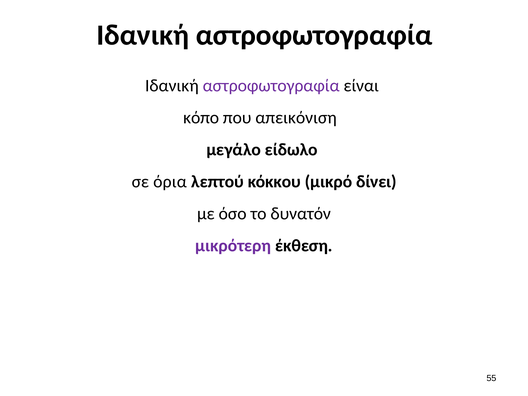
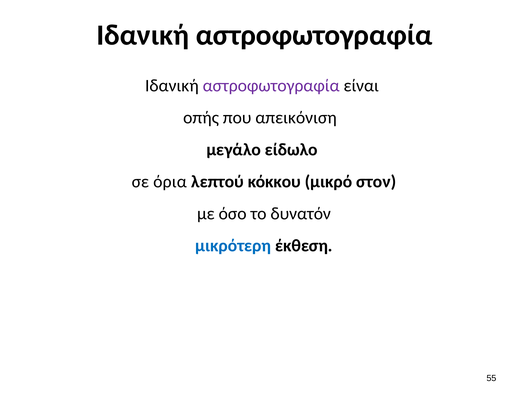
κόπο: κόπο -> οπής (201, 118)
δίνει: δίνει -> στον (376, 182)
μικρότερη colour: purple -> blue (233, 246)
